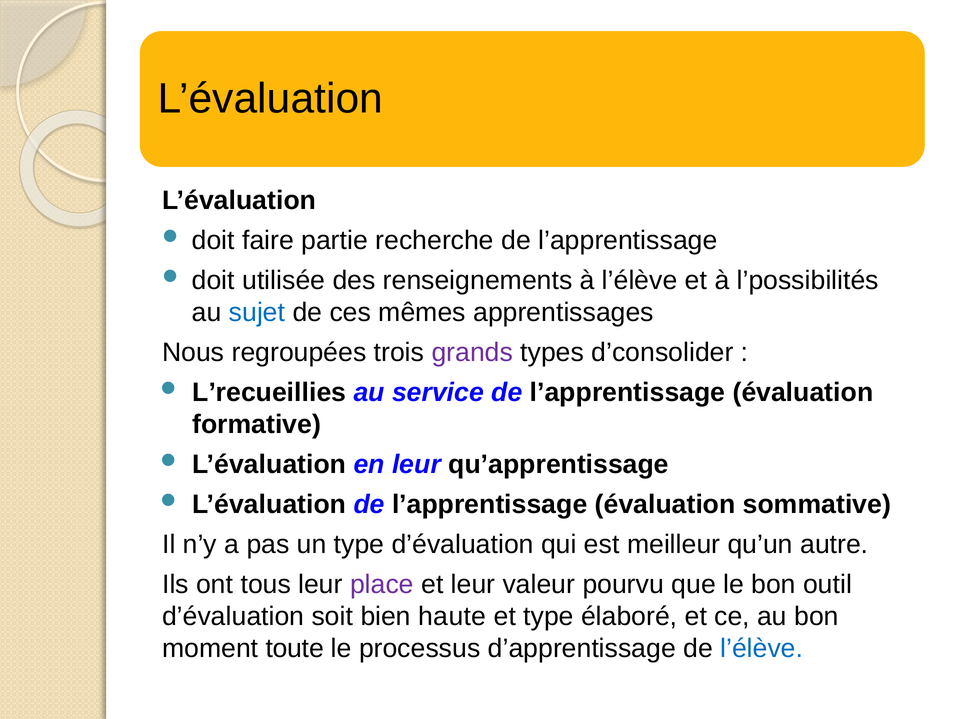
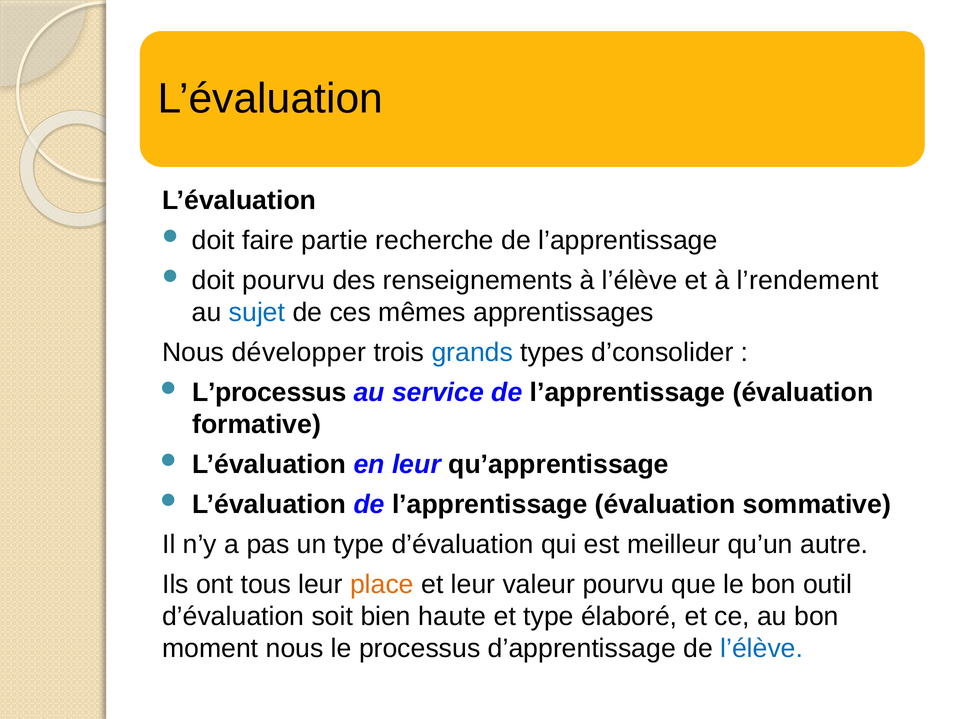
doit utilisée: utilisée -> pourvu (284, 280)
l’possibilités: l’possibilités -> l’rendement (808, 280)
regroupées: regroupées -> développer (299, 352)
grands colour: purple -> blue (472, 352)
L’recueillies: L’recueillies -> L’processus (269, 392)
place colour: purple -> orange (382, 584)
moment toute: toute -> nous (295, 648)
